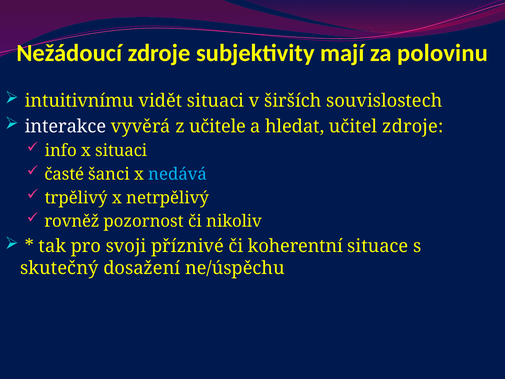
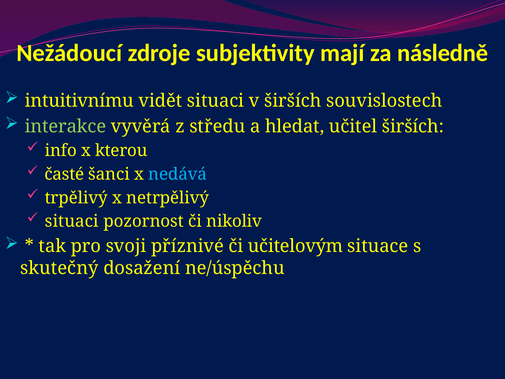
polovinu: polovinu -> následně (443, 53)
interakce colour: white -> light green (66, 126)
učitele: učitele -> středu (217, 126)
učitel zdroje: zdroje -> širších (413, 126)
x situaci: situaci -> kterou (121, 151)
rovněž: rovněž -> situaci (72, 221)
koherentní: koherentní -> učitelovým (295, 246)
